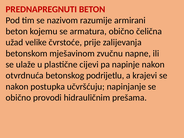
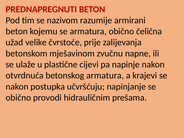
betonskog podrijetlu: podrijetlu -> armatura (105, 75)
